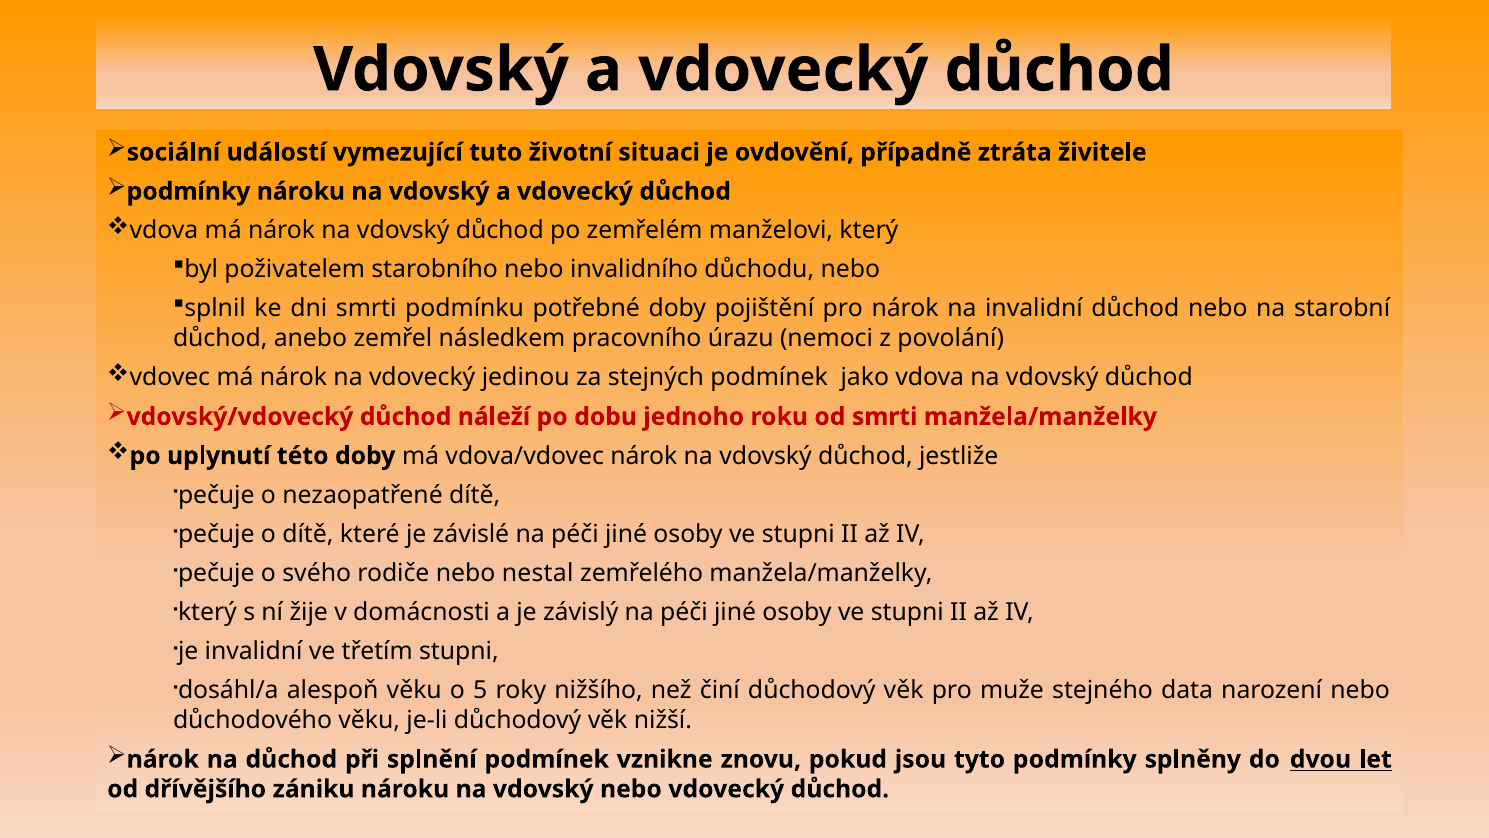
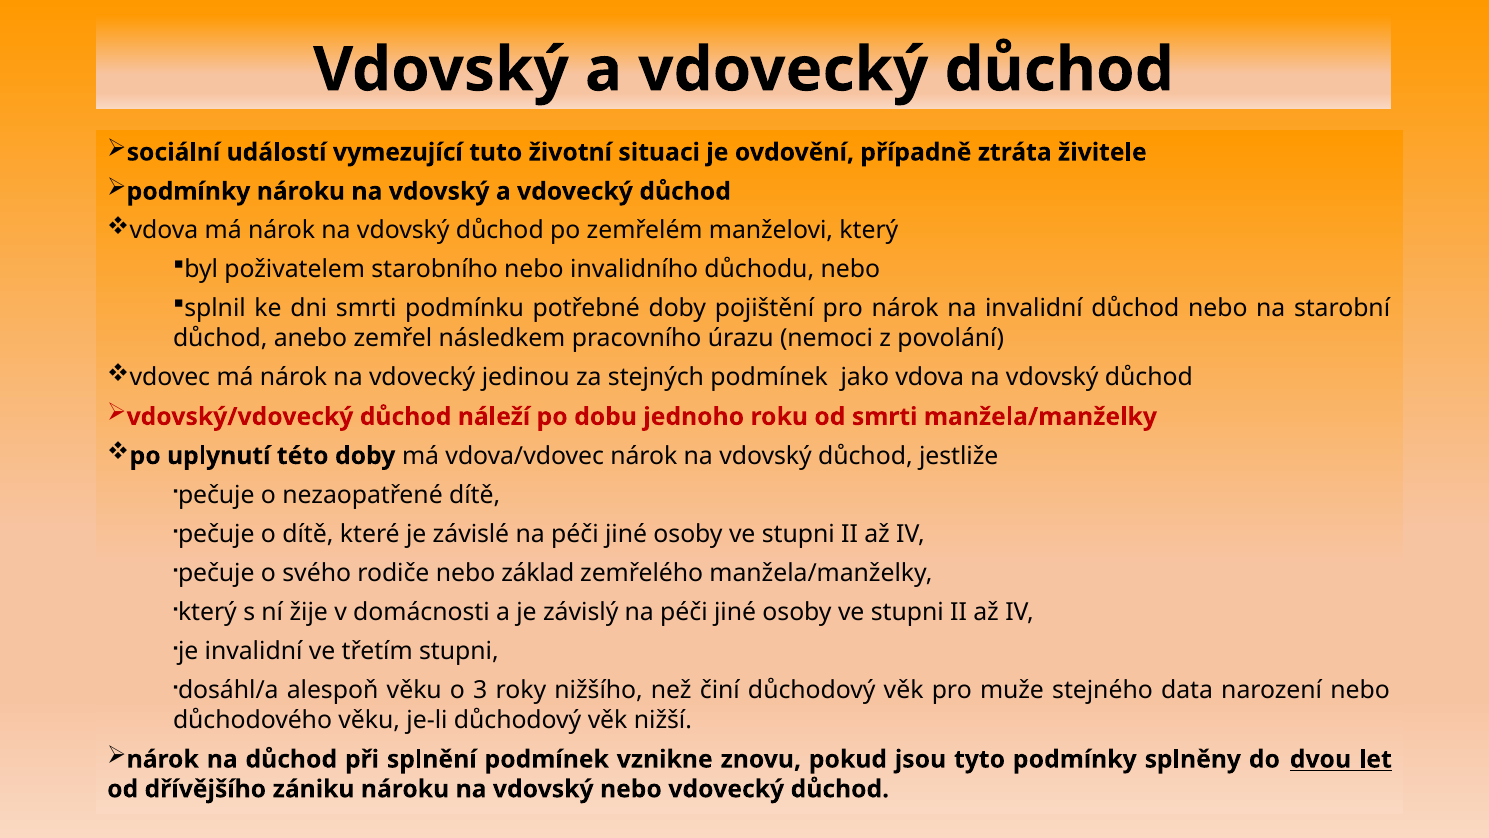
nestal: nestal -> základ (538, 573)
5: 5 -> 3 (480, 690)
